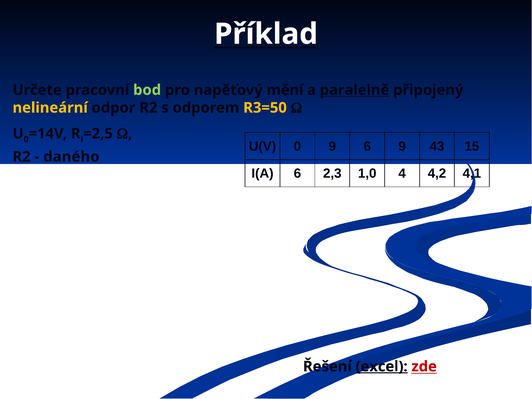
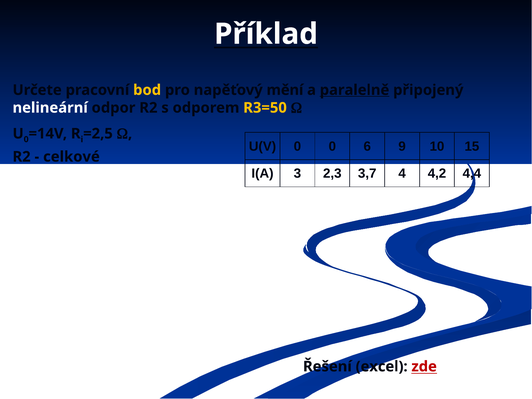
bod colour: light green -> yellow (147, 90)
nelineární colour: yellow -> white (50, 108)
0 9: 9 -> 0 (332, 146)
43: 43 -> 10 (437, 146)
daného: daného -> celkové (71, 157)
I(A 6: 6 -> 3 (297, 173)
1,0: 1,0 -> 3,7 (367, 173)
4,1: 4,1 -> 4,4 (472, 173)
excel underline: present -> none (382, 367)
